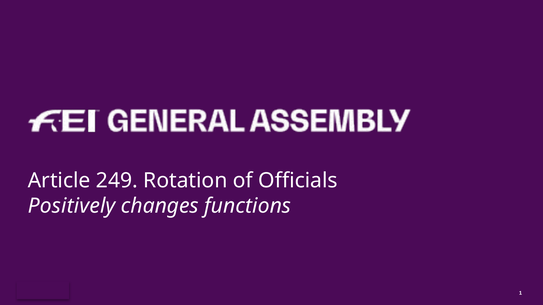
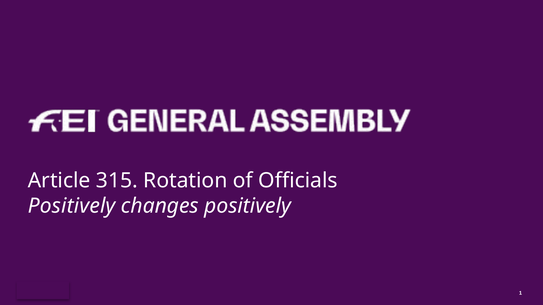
249: 249 -> 315 (117, 181)
changes functions: functions -> positively (248, 206)
